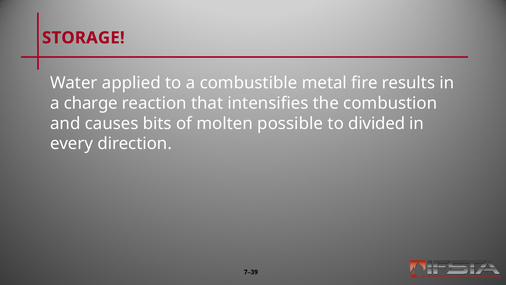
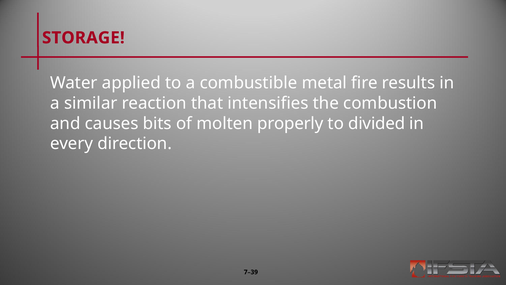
charge: charge -> similar (91, 103)
possible: possible -> properly (290, 123)
